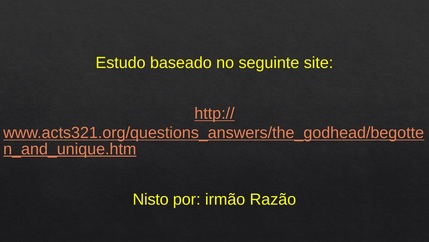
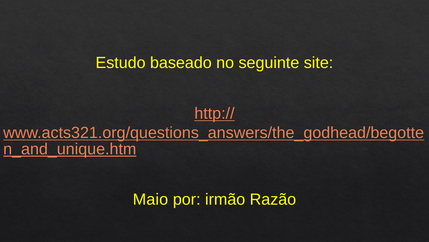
Nisto: Nisto -> Maio (150, 199)
